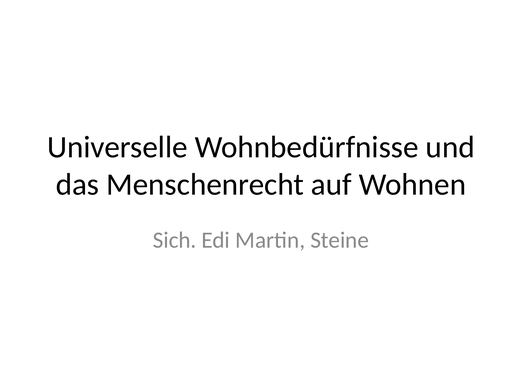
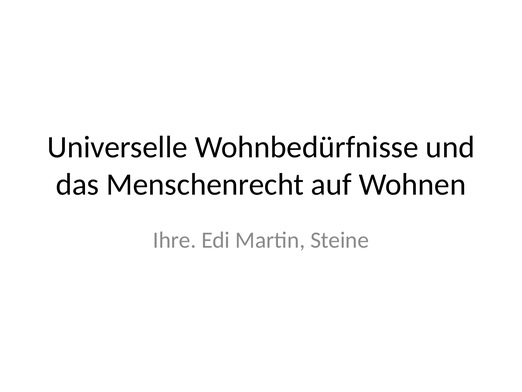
Sich: Sich -> Ihre (175, 240)
